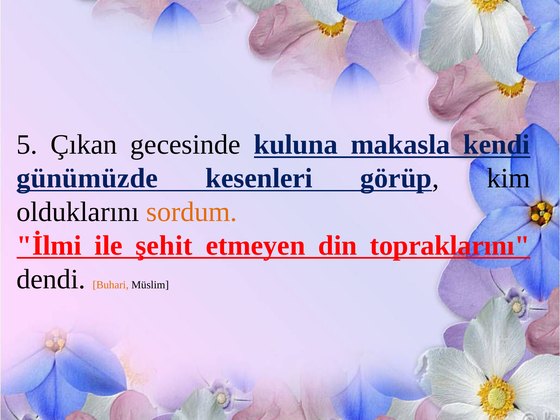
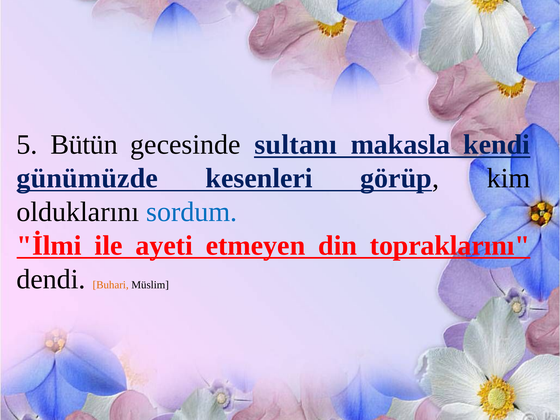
Çıkan: Çıkan -> Bütün (84, 145)
kuluna: kuluna -> sultanı (296, 145)
sordum colour: orange -> blue (192, 212)
şehit: şehit -> ayeti (164, 246)
